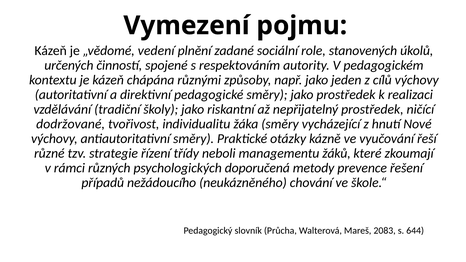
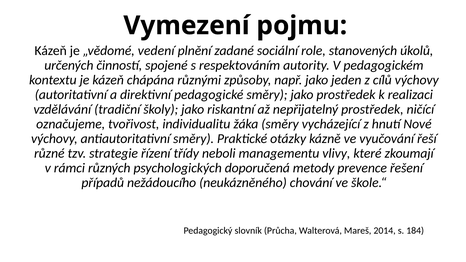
dodržované: dodržované -> označujeme (71, 124)
žáků: žáků -> vlivy (336, 153)
2083: 2083 -> 2014 (385, 231)
644: 644 -> 184 (415, 231)
